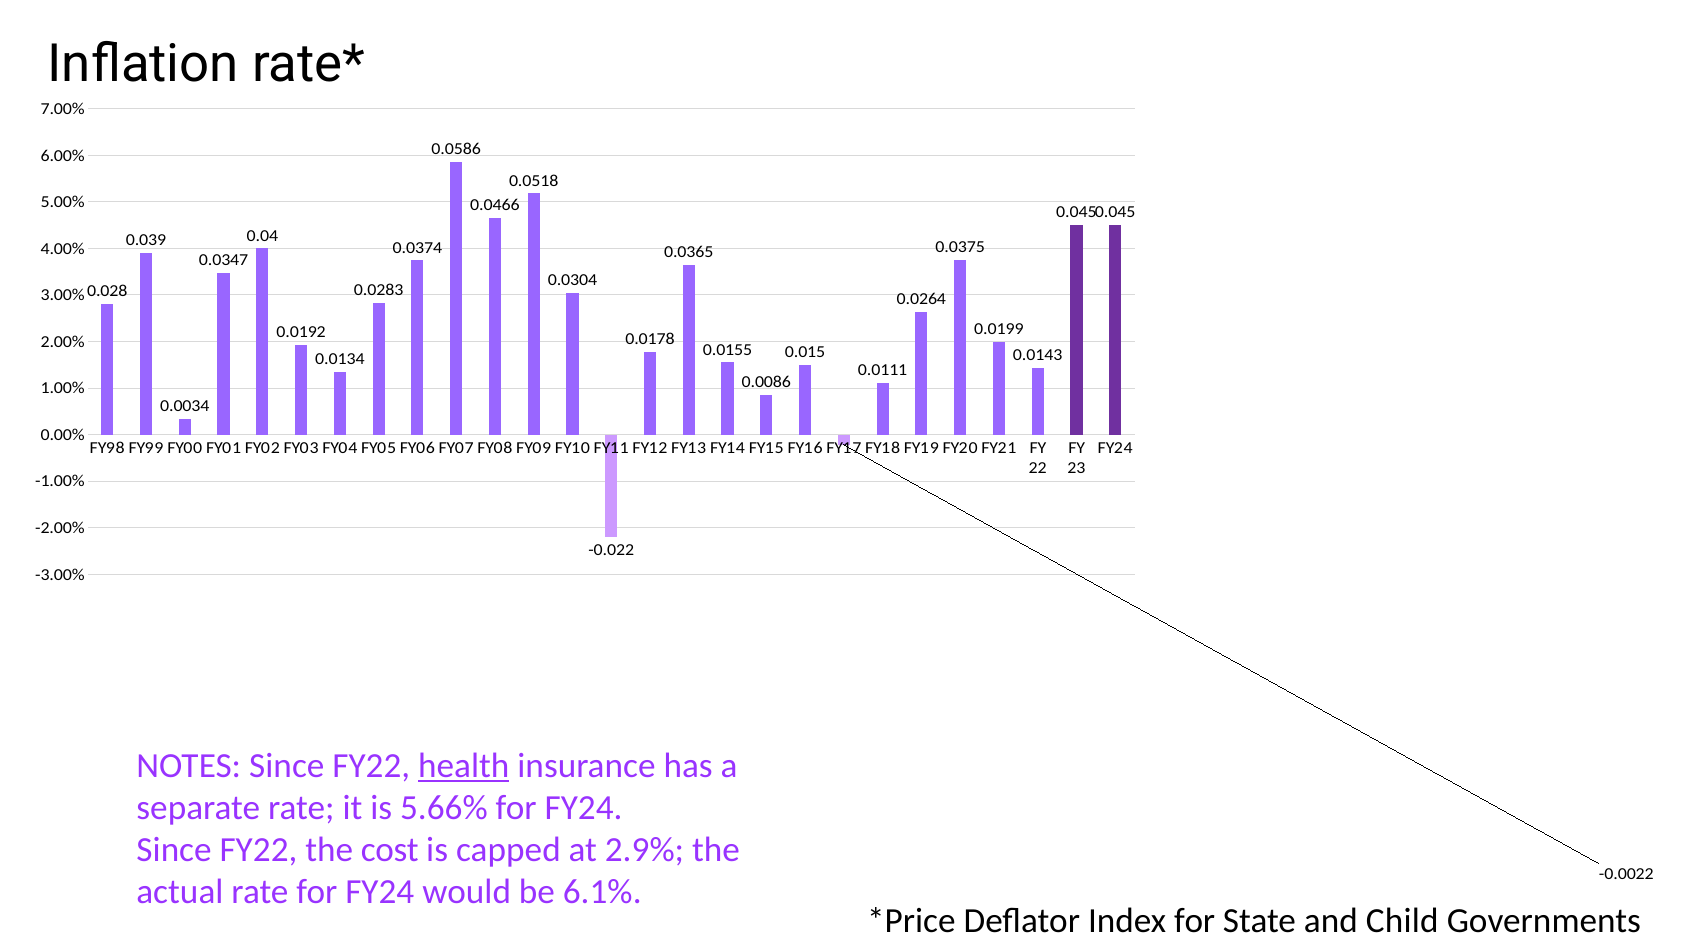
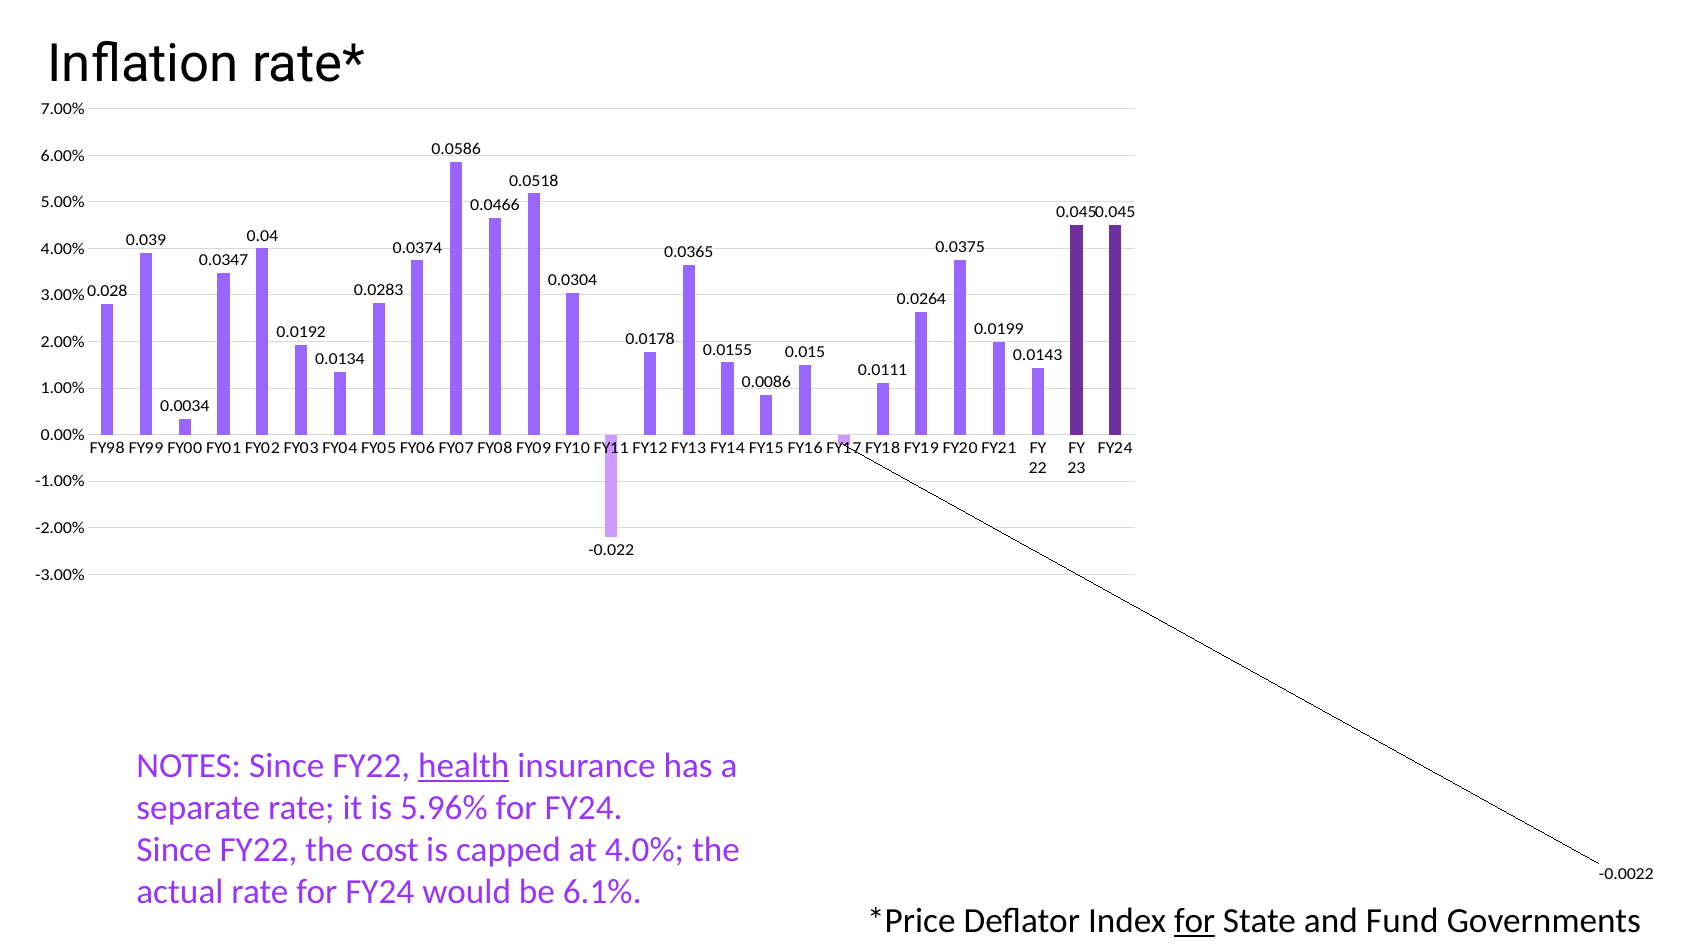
5.66%: 5.66% -> 5.96% (444, 808)
2.9%: 2.9% -> 4.0% (644, 850)
for underline: none -> present (1195, 921)
Child: Child -> Fund (1402, 921)
